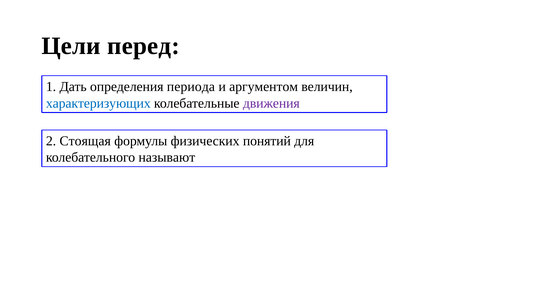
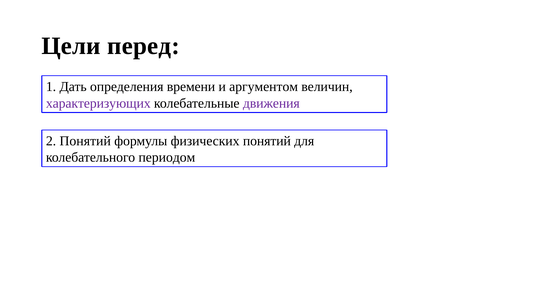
периода: периода -> времени (191, 87)
характеризующих colour: blue -> purple (98, 103)
2 Стоящая: Стоящая -> Понятий (85, 141)
называют: называют -> периодом (167, 157)
